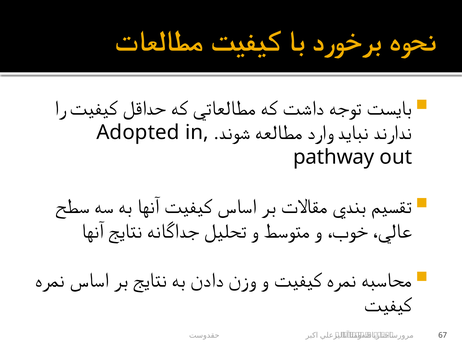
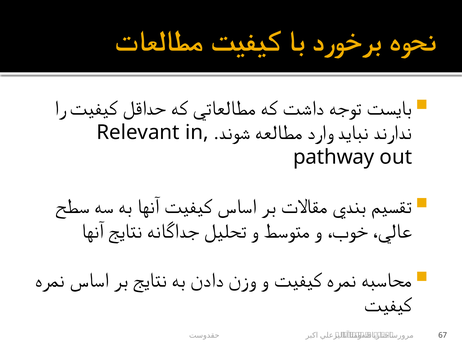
Adopted: Adopted -> Relevant (138, 133)
